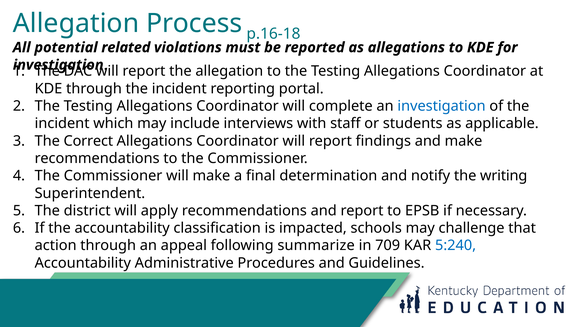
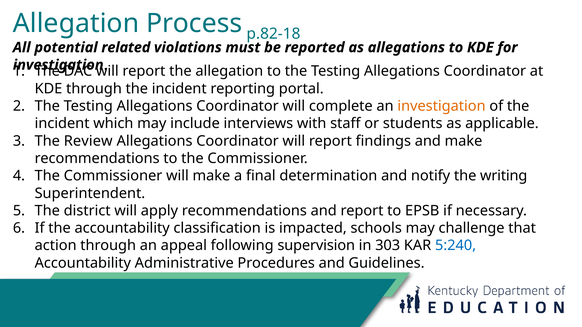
p.16-18: p.16-18 -> p.82-18 (273, 34)
investigation colour: blue -> orange (442, 106)
Correct: Correct -> Review (88, 141)
summarize: summarize -> supervision (316, 246)
709: 709 -> 303 (388, 246)
